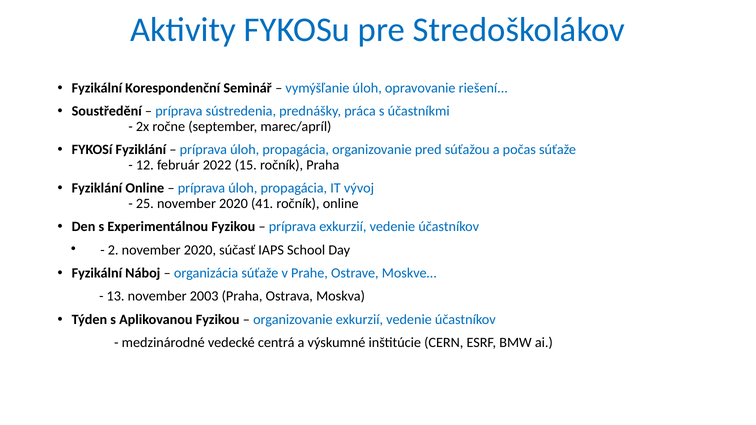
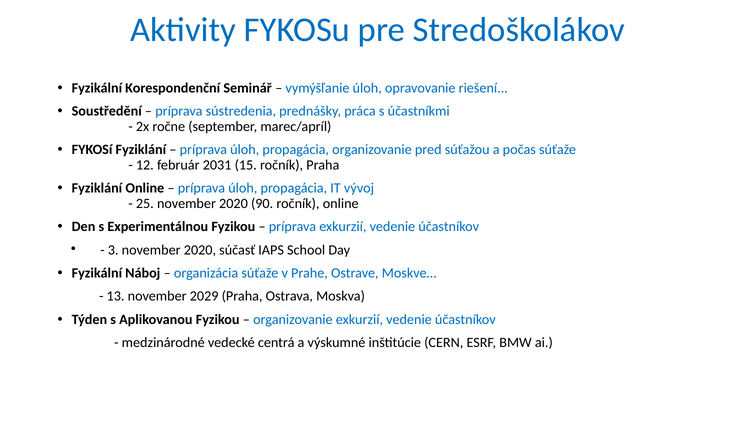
2022: 2022 -> 2031 (217, 165)
41: 41 -> 90 (262, 204)
2: 2 -> 3 (113, 250)
2003: 2003 -> 2029 (204, 296)
